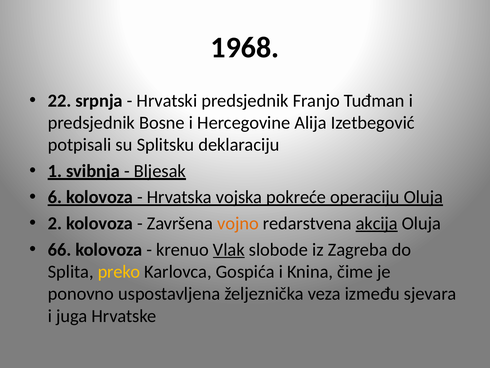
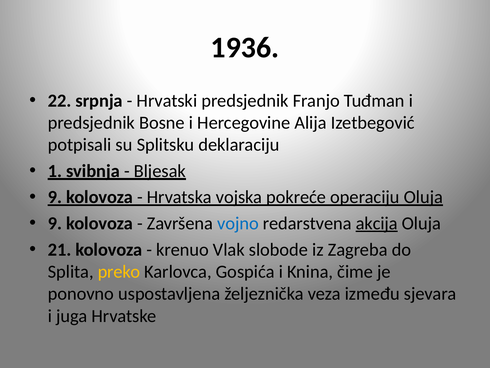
1968: 1968 -> 1936 (245, 47)
6: 6 -> 9 (55, 197)
2: 2 -> 9 (55, 223)
vojno colour: orange -> blue (238, 223)
66: 66 -> 21 (60, 249)
Vlak underline: present -> none (229, 249)
